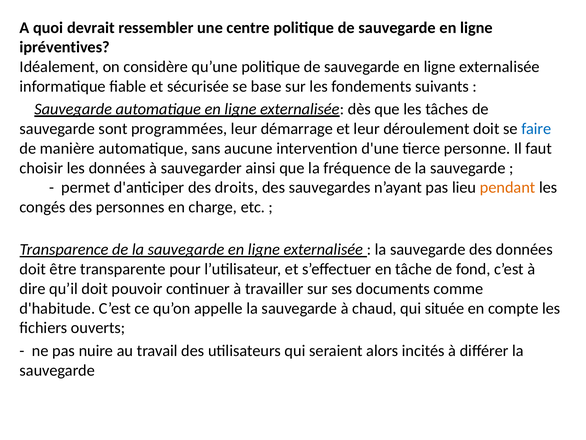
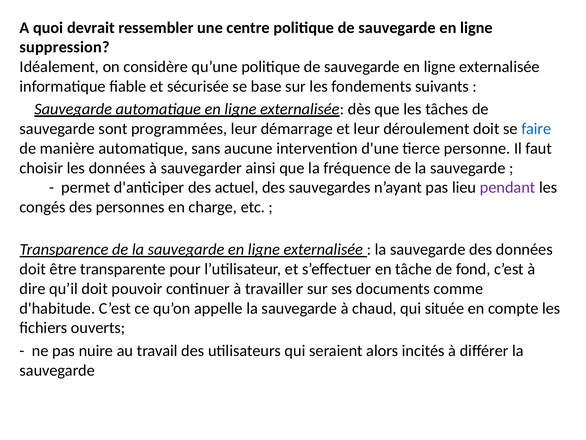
ipréventives: ipréventives -> suppression (65, 47)
droits: droits -> actuel (237, 187)
pendant colour: orange -> purple (508, 187)
